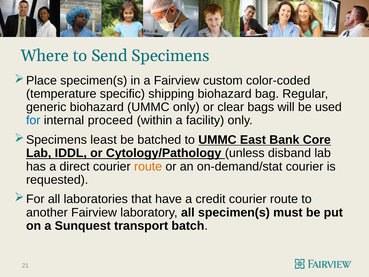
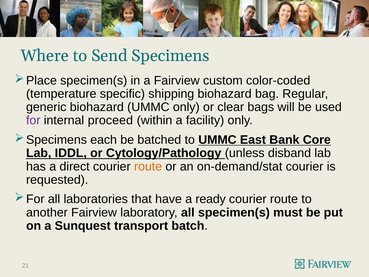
for colour: blue -> purple (33, 120)
least: least -> each (104, 140)
credit: credit -> ready (211, 199)
